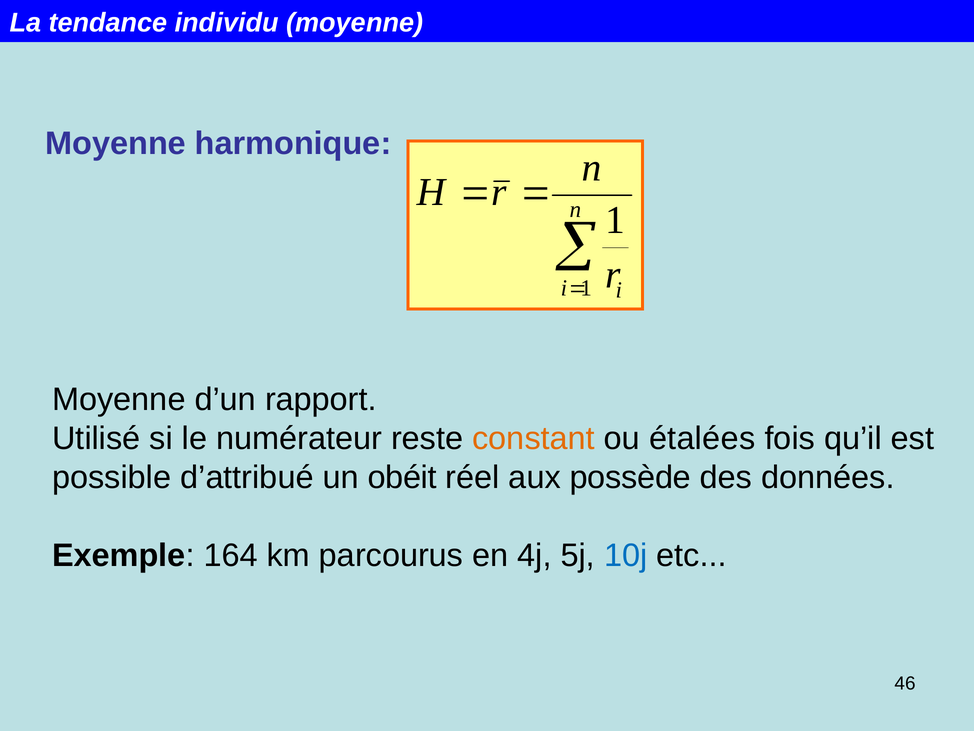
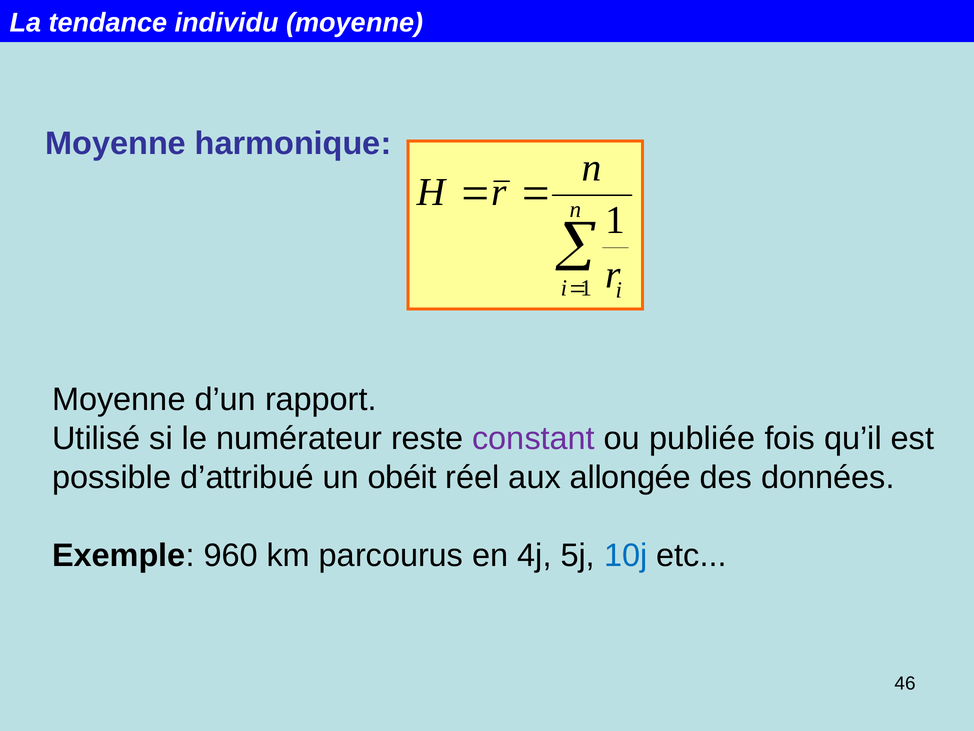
constant colour: orange -> purple (534, 438)
étalées: étalées -> publiée (702, 438)
possède: possède -> allongée (630, 477)
164: 164 -> 960 (231, 555)
